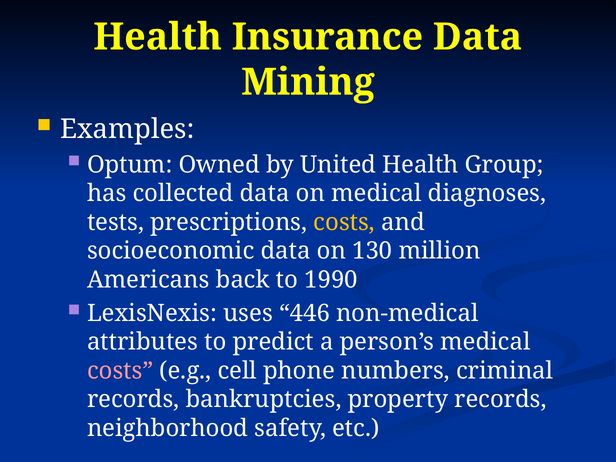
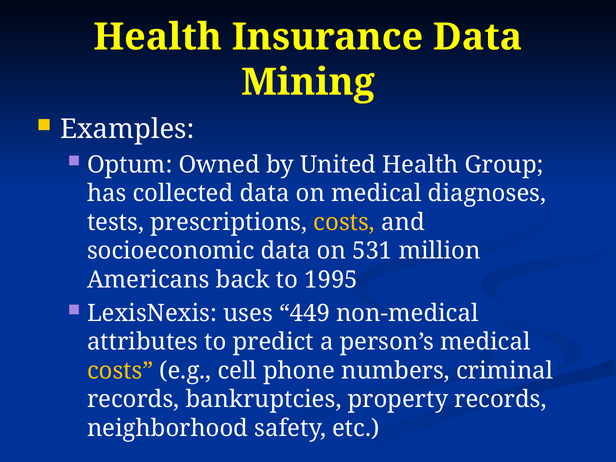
130: 130 -> 531 (372, 251)
1990: 1990 -> 1995 (331, 280)
446: 446 -> 449 (304, 313)
costs colour: pink -> yellow (120, 371)
